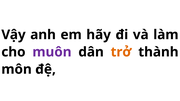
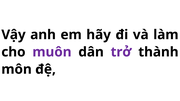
trở colour: orange -> purple (121, 52)
